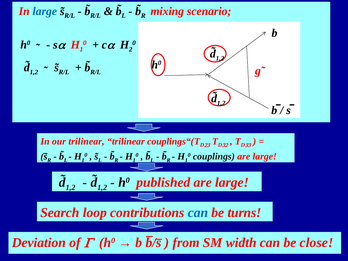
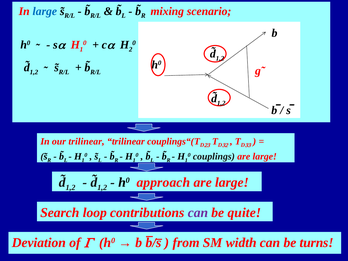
published: published -> approach (163, 182)
can colour: blue -> purple (198, 213)
turns: turns -> quite (244, 213)
close: close -> turns (317, 243)
